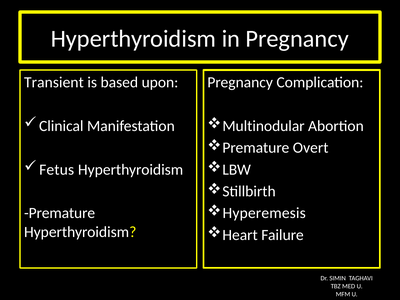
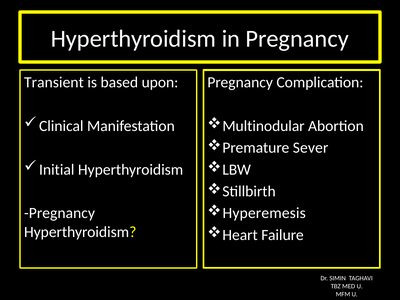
Overt: Overt -> Sever (311, 148)
Fetus: Fetus -> Initial (57, 170)
Premature: Premature -> Pregnancy (59, 213)
